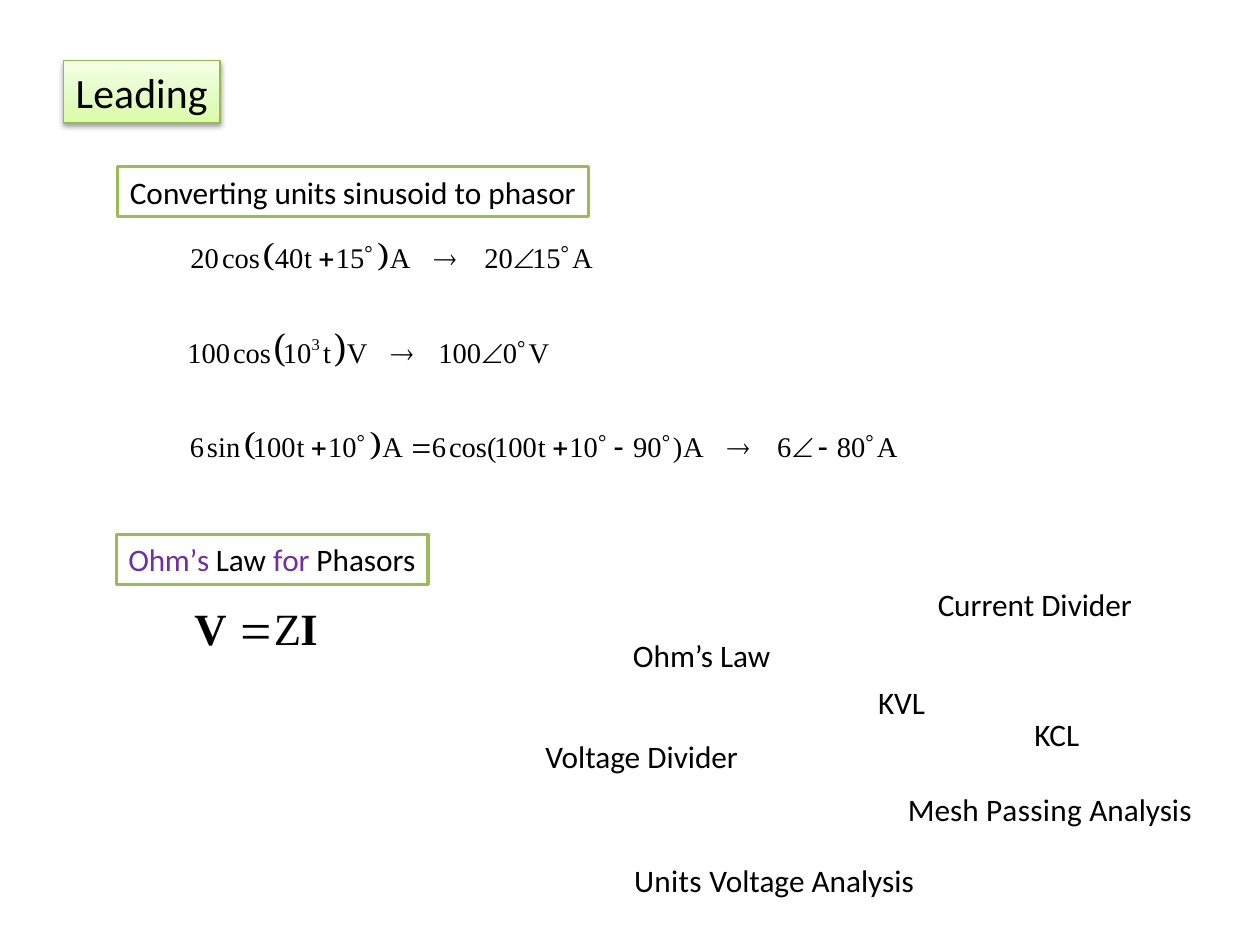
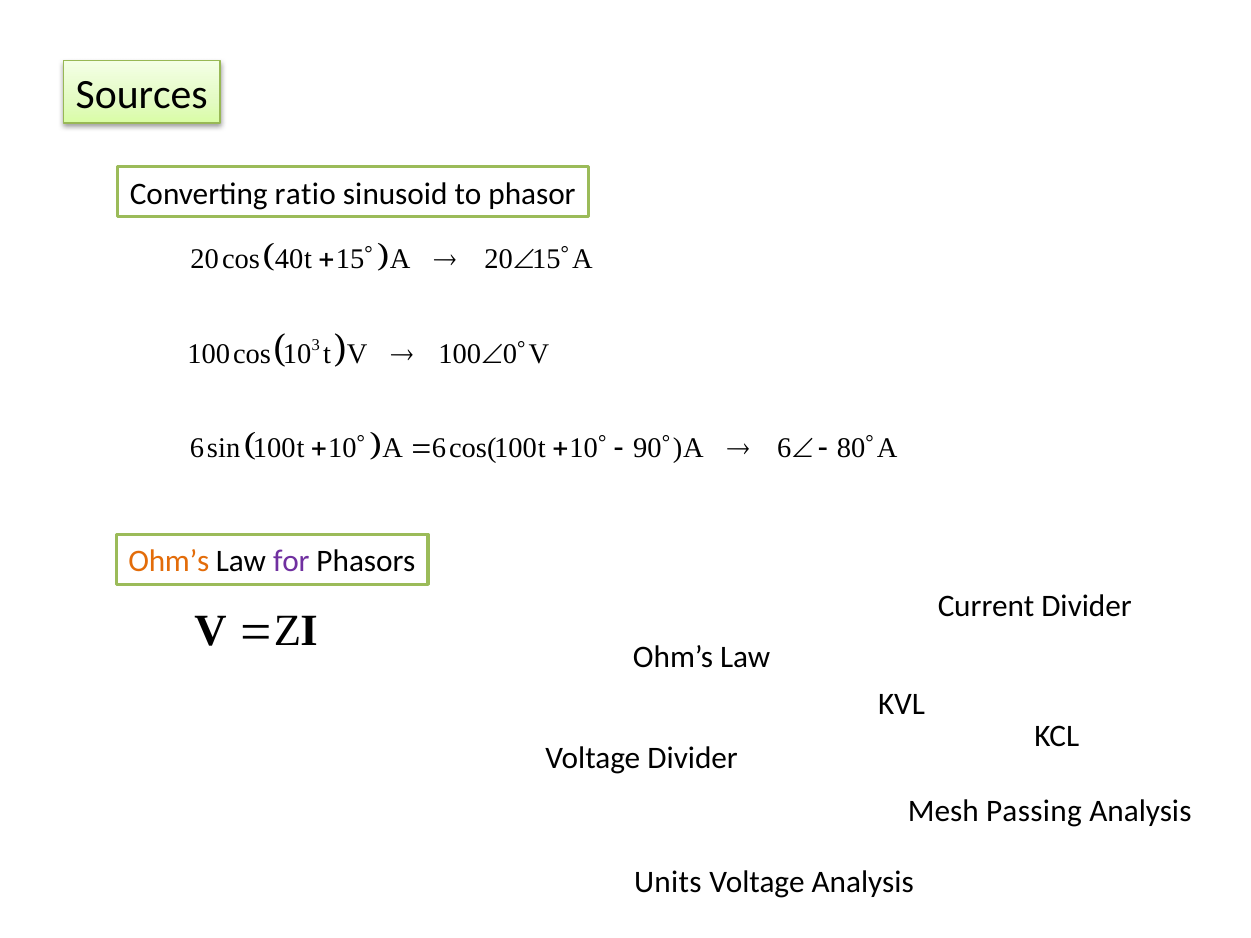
Leading: Leading -> Sources (142, 95)
Converting units: units -> ratio (305, 194)
Ohm’s colour: purple -> orange (169, 562)
